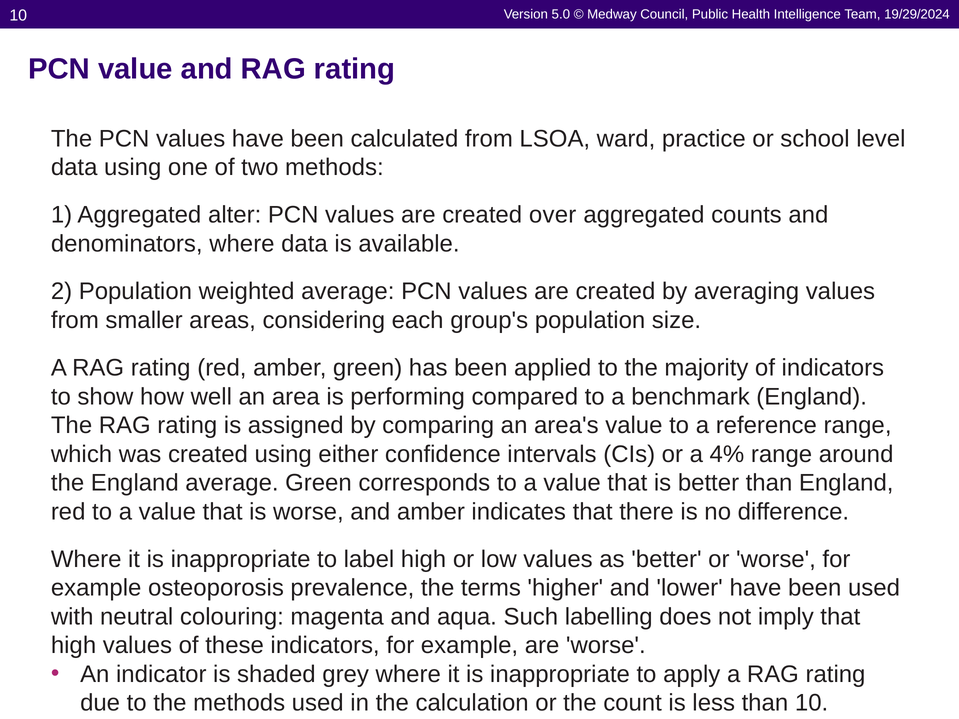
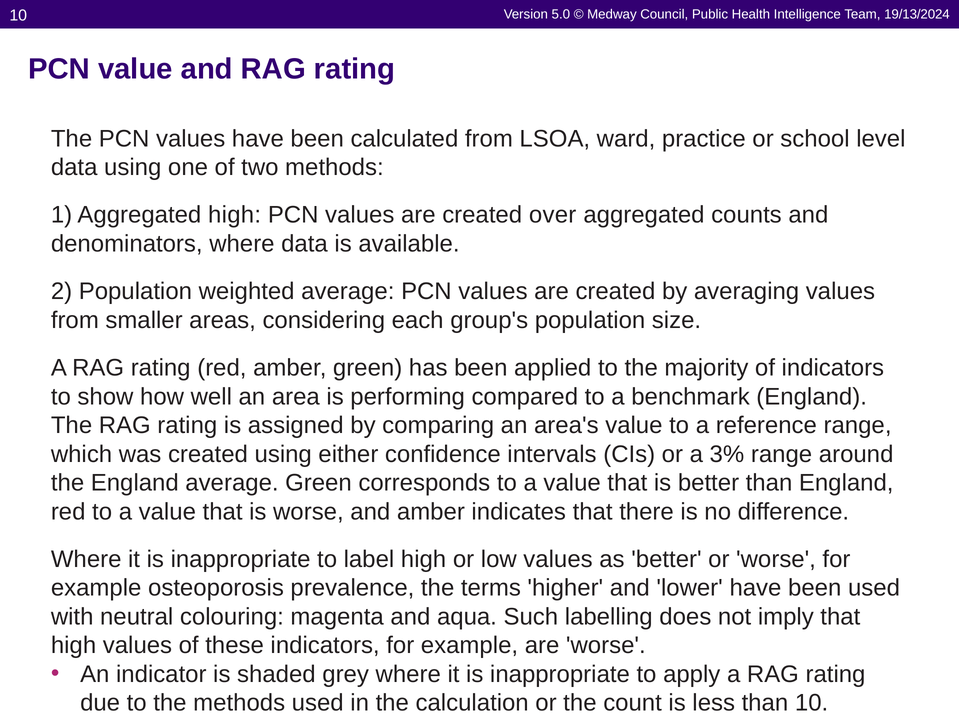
19/29/2024: 19/29/2024 -> 19/13/2024 (917, 14)
Aggregated alter: alter -> high (235, 215)
4%: 4% -> 3% (727, 454)
